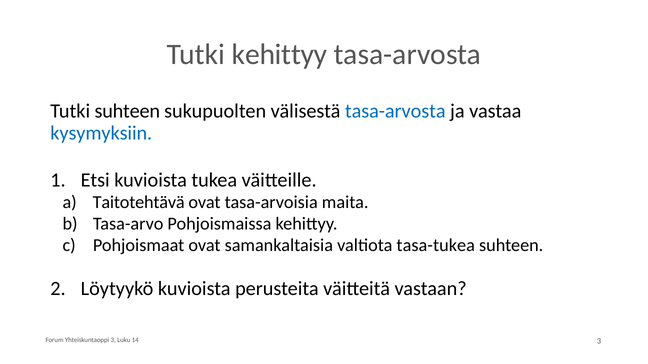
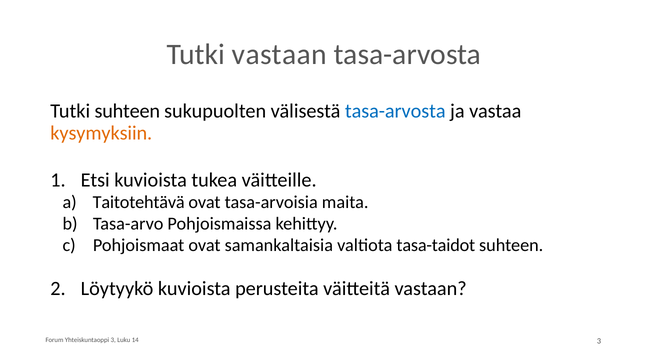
Tutki kehittyy: kehittyy -> vastaan (279, 54)
kysymyksiin colour: blue -> orange (101, 133)
tasa-tukea: tasa-tukea -> tasa-taidot (436, 245)
